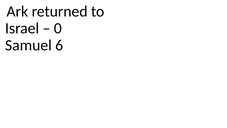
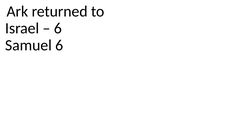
0: 0 -> 6 (58, 28)
